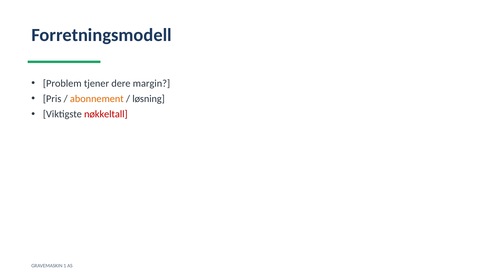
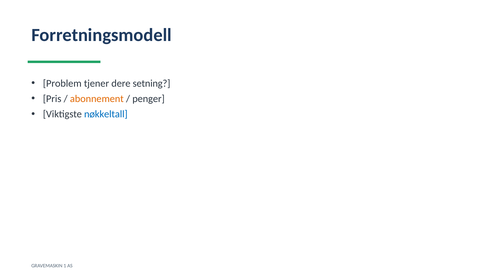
margin: margin -> setning (152, 83)
løsning: løsning -> penger (149, 99)
nøkkeltall colour: red -> blue (106, 114)
